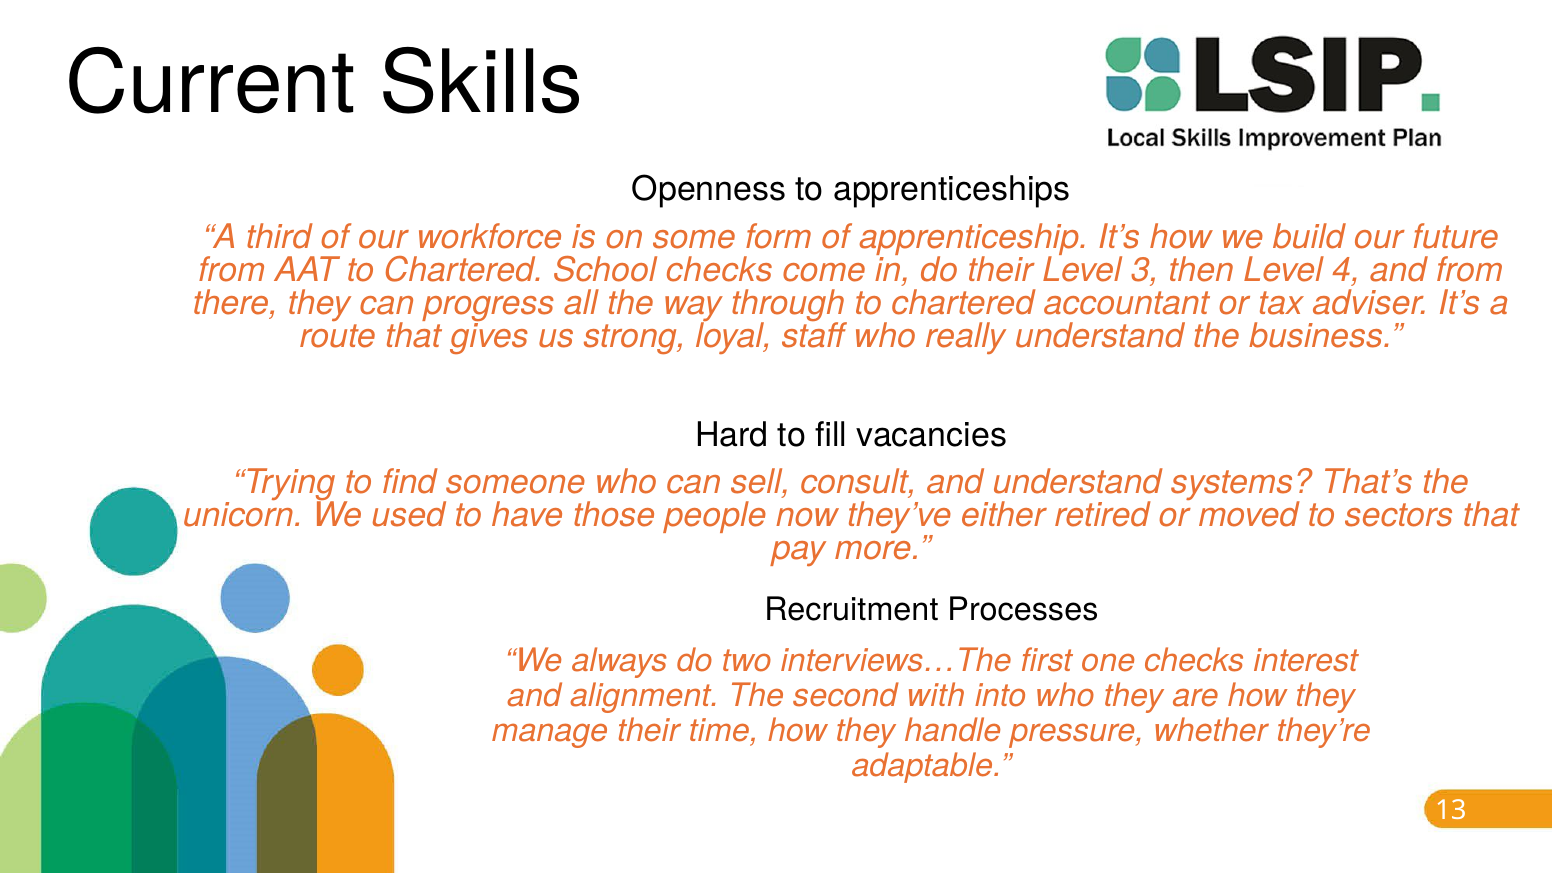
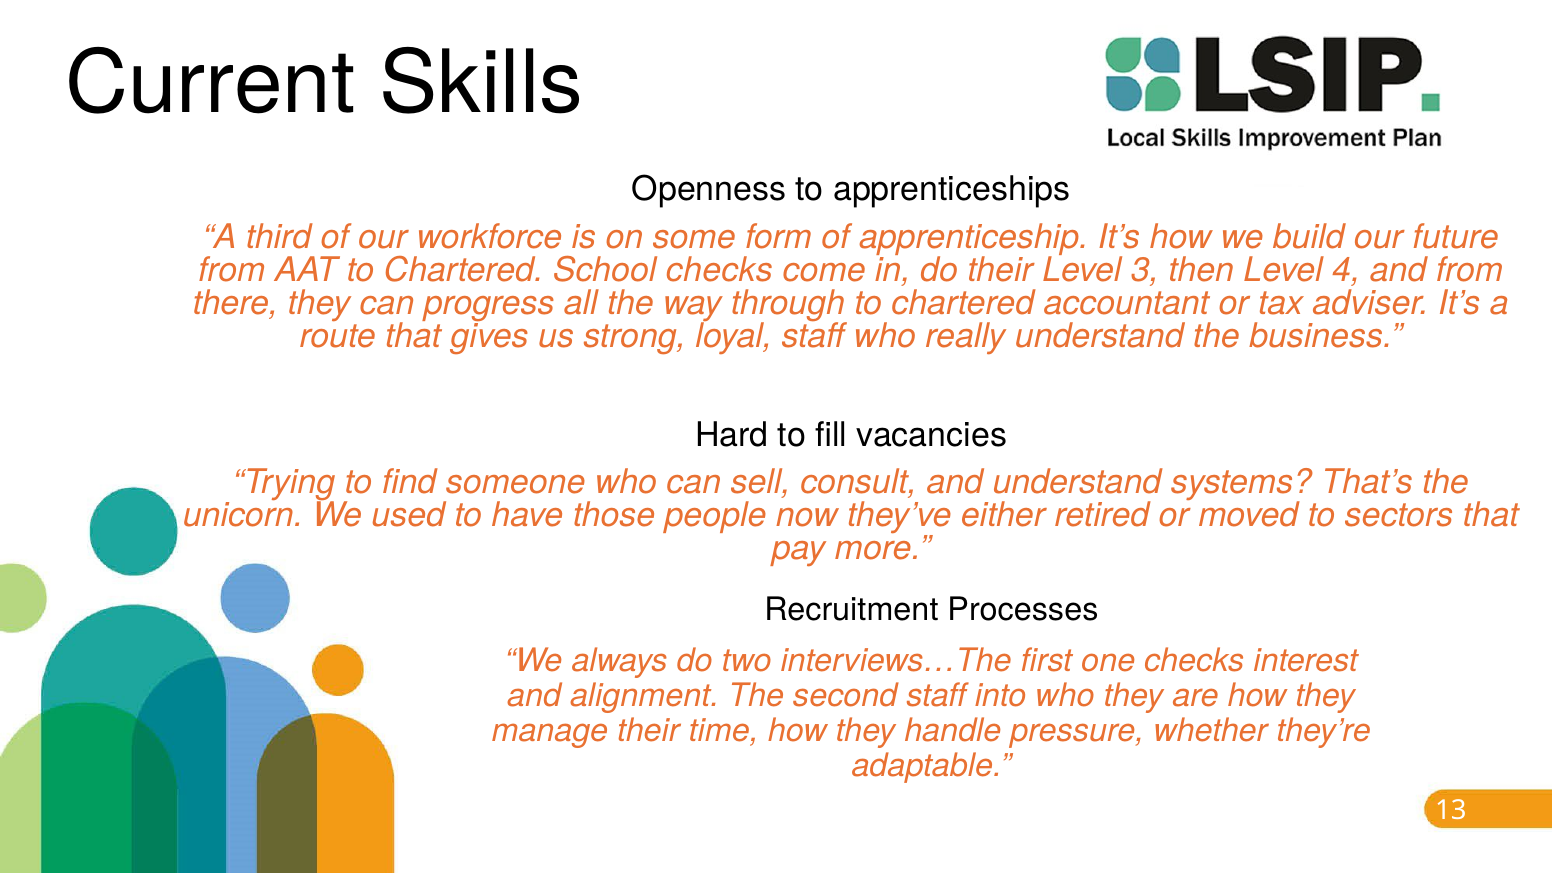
second with: with -> staff (936, 696)
